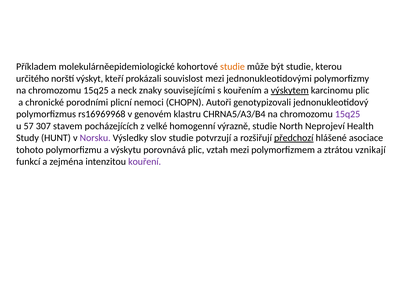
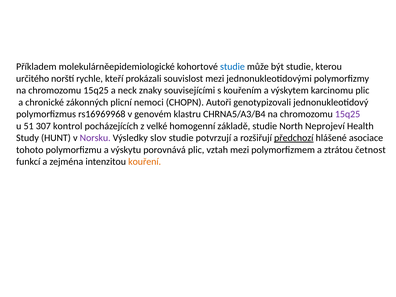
studie colour: orange -> blue (232, 67)
výskyt: výskyt -> rychle (90, 79)
výskytem underline: present -> none (290, 90)
porodními: porodními -> zákonných (87, 102)
57: 57 -> 51 (29, 126)
stavem: stavem -> kontrol (68, 126)
výrazně: výrazně -> základě (234, 126)
vznikají: vznikají -> četnost (370, 150)
kouření colour: purple -> orange (145, 162)
